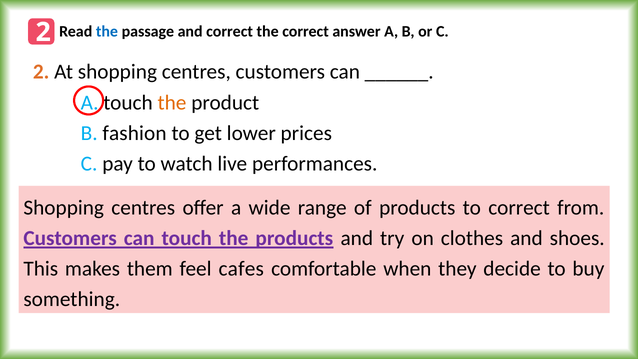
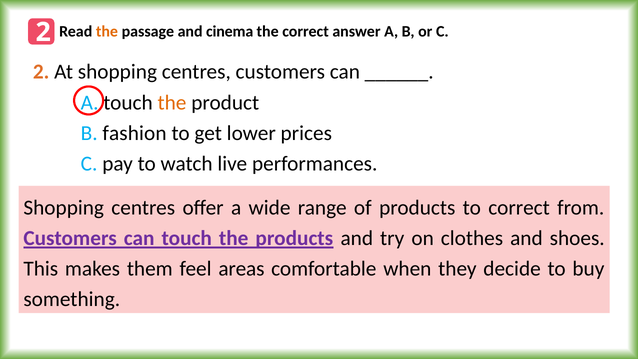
the colour: blue -> orange (107, 31)
and correct: correct -> cinema (230, 31)
cafes: cafes -> areas (241, 269)
